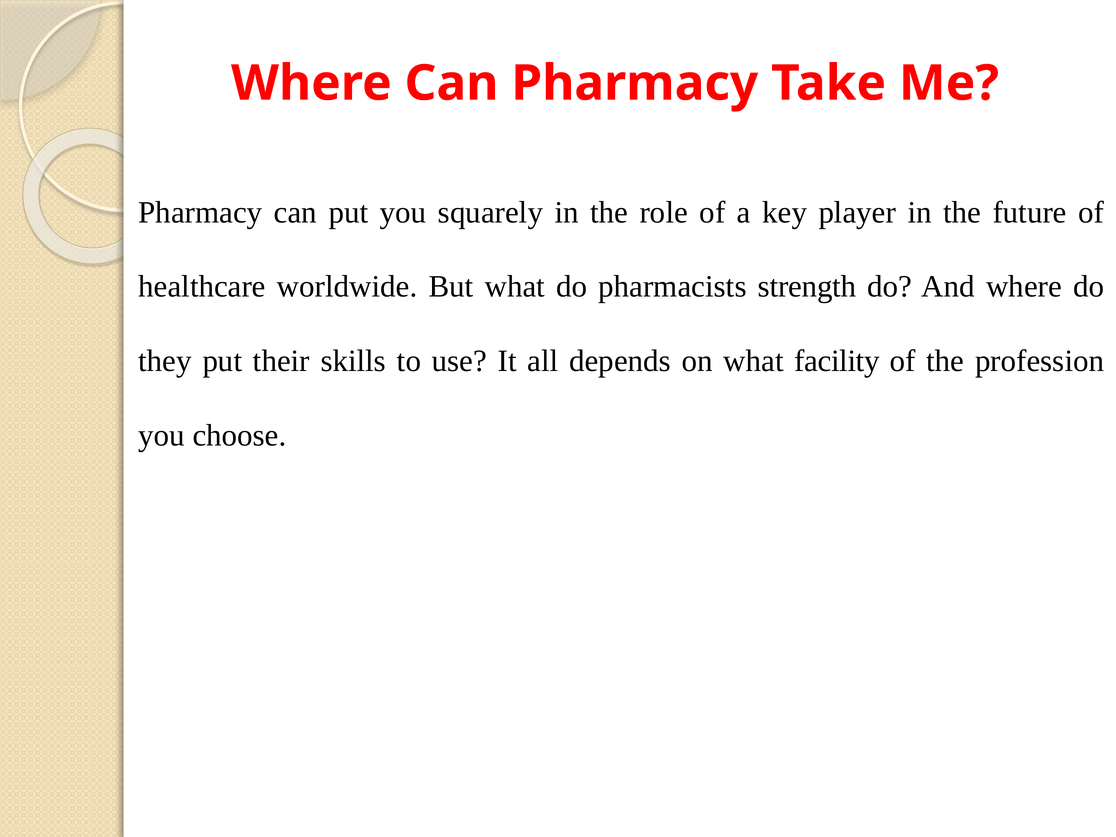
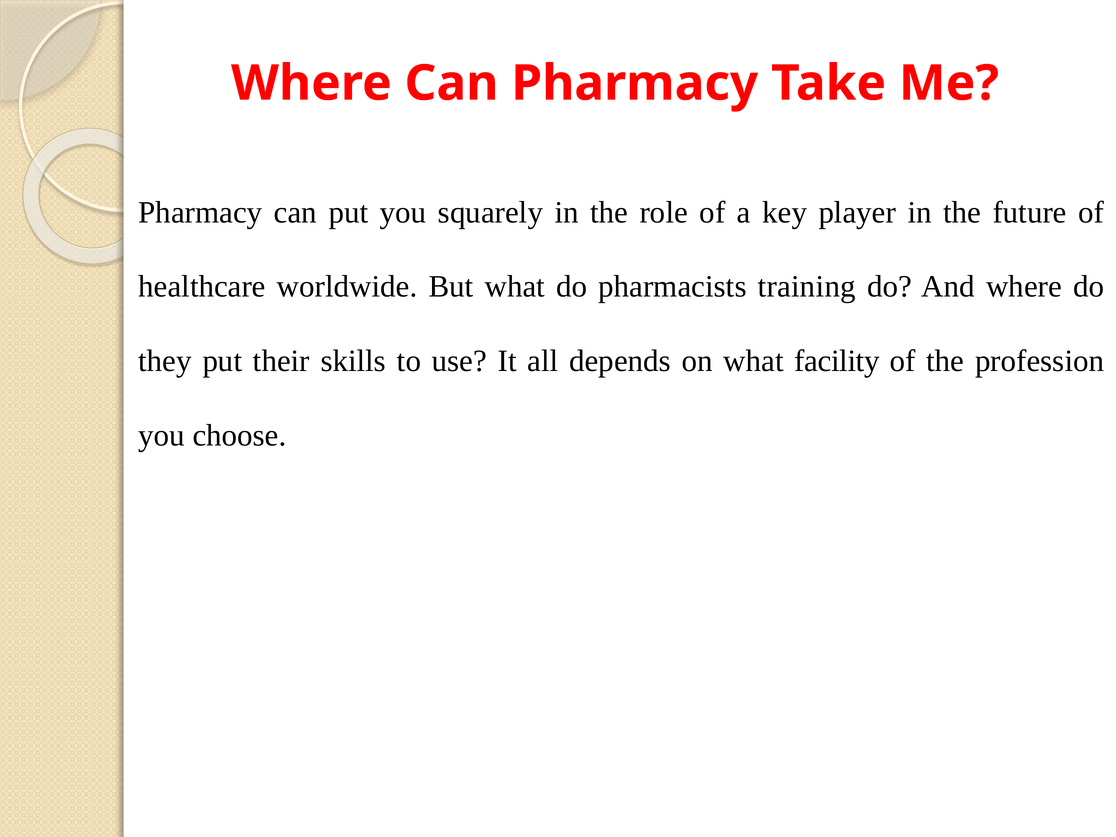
strength: strength -> training (807, 287)
